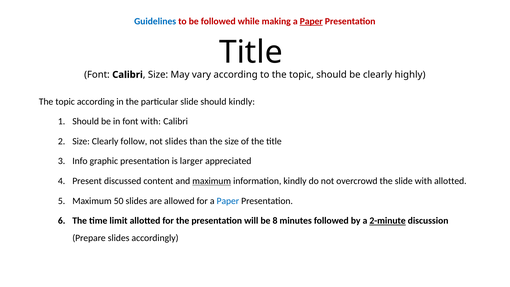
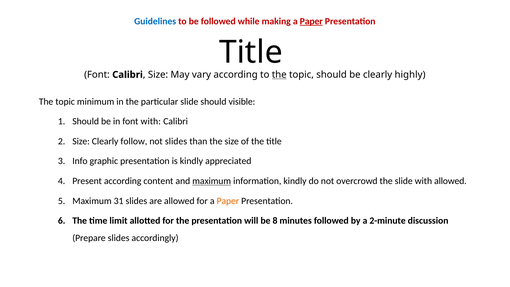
the underline: none -> present (279, 75)
topic according: according -> minimum (96, 102)
should kindly: kindly -> visible (242, 102)
is larger: larger -> kindly (191, 161)
Present discussed: discussed -> according (123, 181)
with allotted: allotted -> allowed (450, 181)
50: 50 -> 31 (119, 201)
Paper colour: blue -> orange (228, 201)
2-minute underline: present -> none (388, 221)
